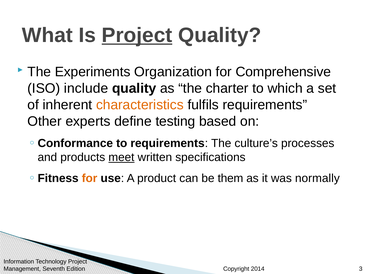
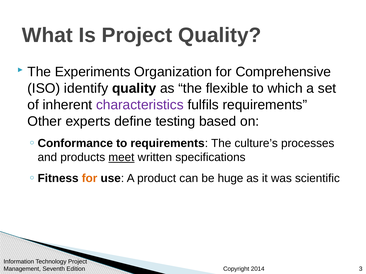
Project underline: present -> none (137, 35)
include: include -> identify (86, 89)
charter: charter -> flexible (227, 89)
characteristics colour: orange -> purple (140, 105)
them: them -> huge (230, 179)
normally: normally -> scientific (317, 179)
